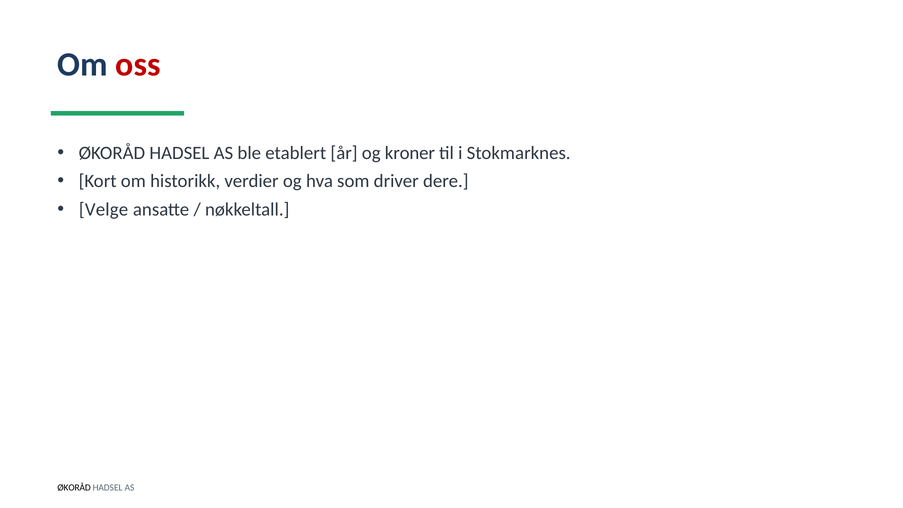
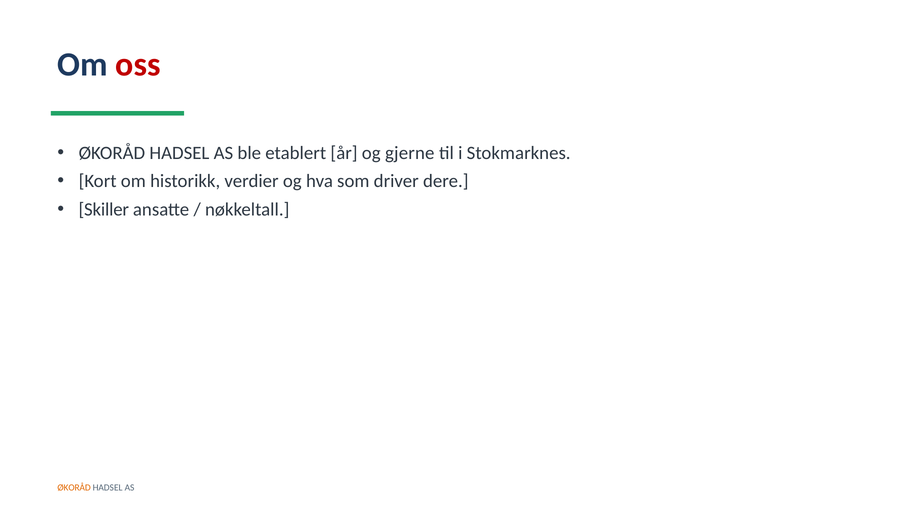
kroner: kroner -> gjerne (410, 153)
Velge: Velge -> Skiller (104, 209)
ØKORÅD colour: black -> orange (74, 487)
